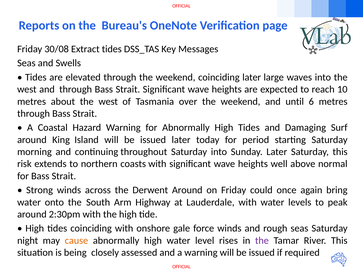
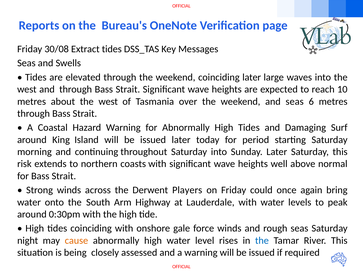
and until: until -> seas (295, 102)
Derwent Around: Around -> Players (187, 190)
2:30pm: 2:30pm -> 0:30pm (65, 214)
the colour: purple -> blue (262, 241)
